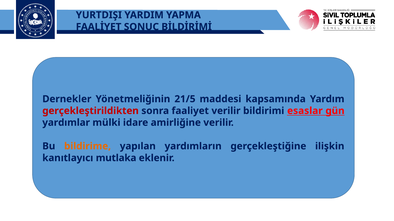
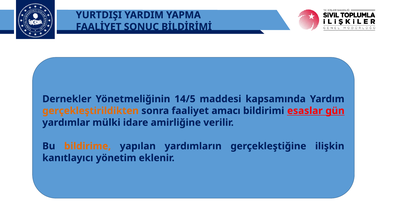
21/5: 21/5 -> 14/5 (185, 99)
gerçekleştirildikten colour: red -> orange (91, 111)
faaliyet verilir: verilir -> amacı (226, 111)
mutlaka: mutlaka -> yönetim (116, 158)
